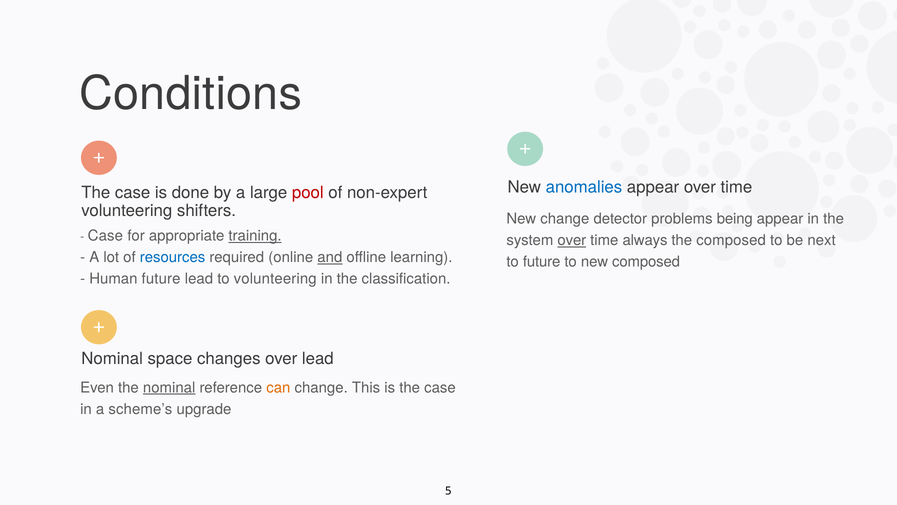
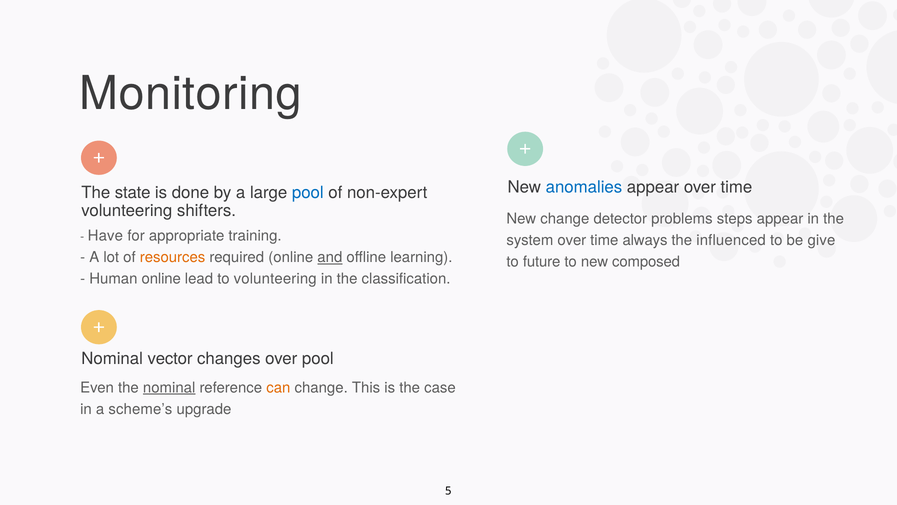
Conditions: Conditions -> Monitoring (190, 94)
case: case -> state (133, 193)
pool colour: red -> blue (308, 193)
being: being -> steps (735, 219)
Case: Case -> Have (105, 236)
training underline: present -> none (255, 236)
over underline: present -> none (572, 240)
the composed: composed -> influenced (731, 240)
next: next -> give (821, 240)
resources colour: blue -> orange (173, 257)
Human future: future -> online (161, 279)
space: space -> vector (170, 358)
over lead: lead -> pool (318, 358)
